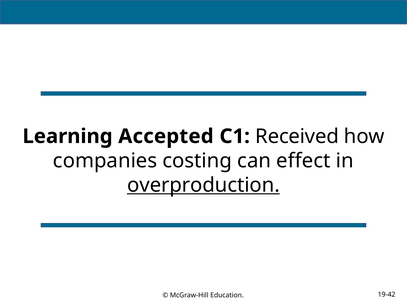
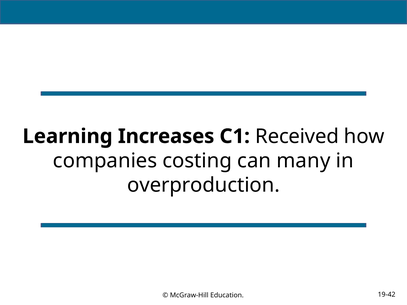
Accepted: Accepted -> Increases (166, 136)
effect: effect -> many (303, 161)
overproduction underline: present -> none (203, 185)
